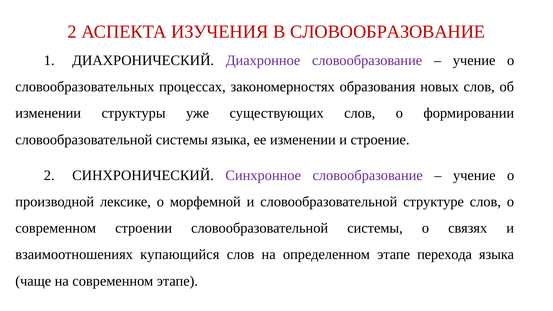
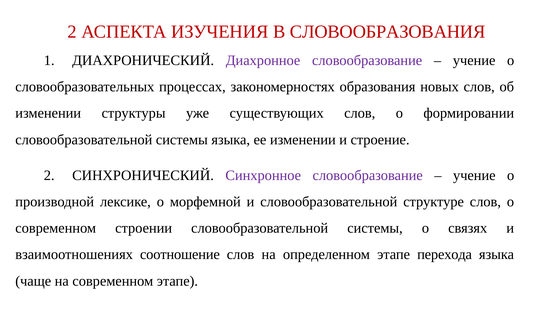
В СЛОВООБРАЗОВАНИЕ: СЛОВООБРАЗОВАНИЕ -> СЛОВООБРАЗОВАНИЯ (388, 32)
купающийся: купающийся -> соотношение (180, 255)
